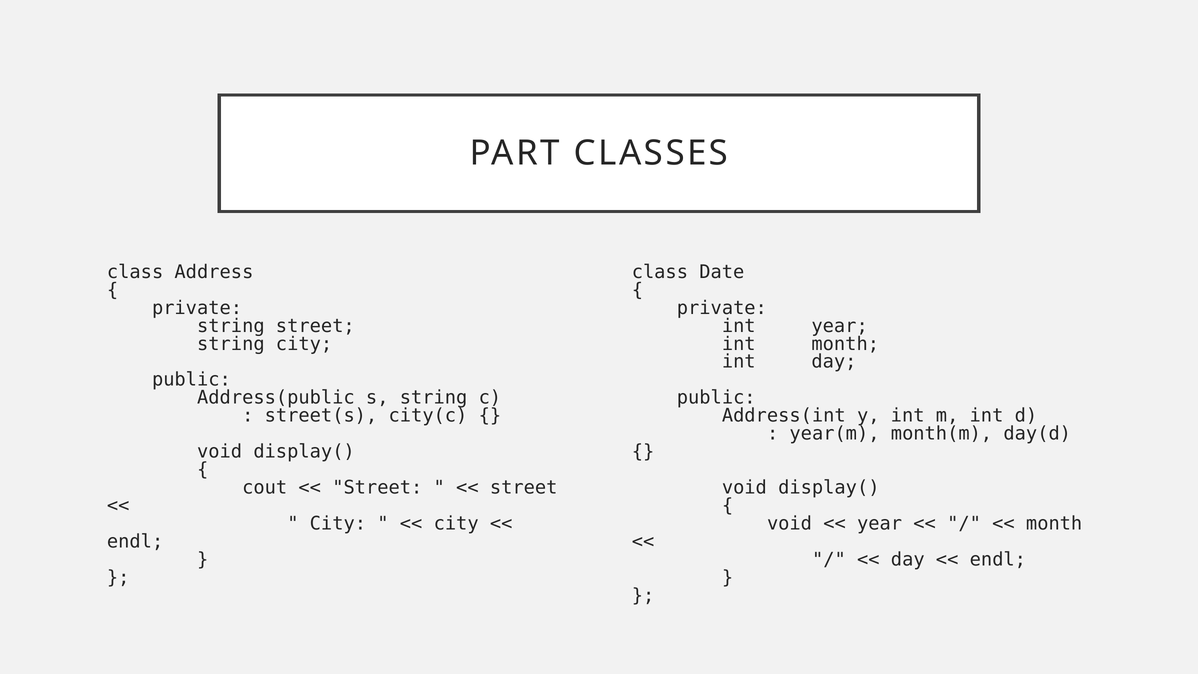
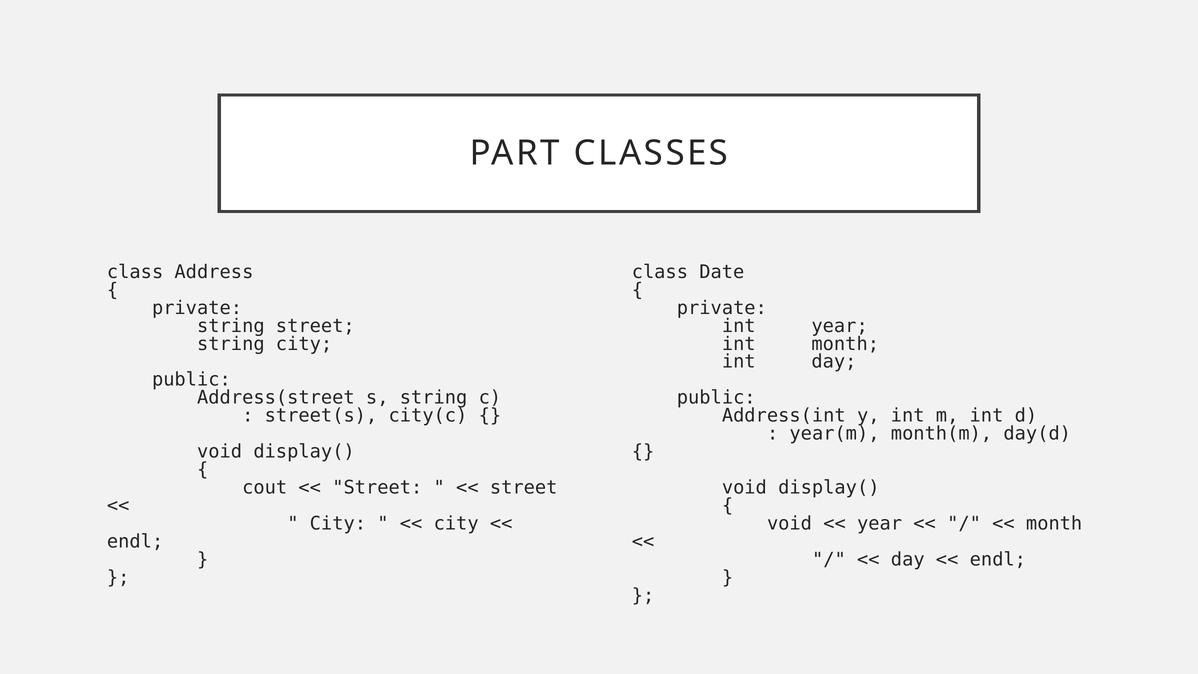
Address(public: Address(public -> Address(street (276, 398)
